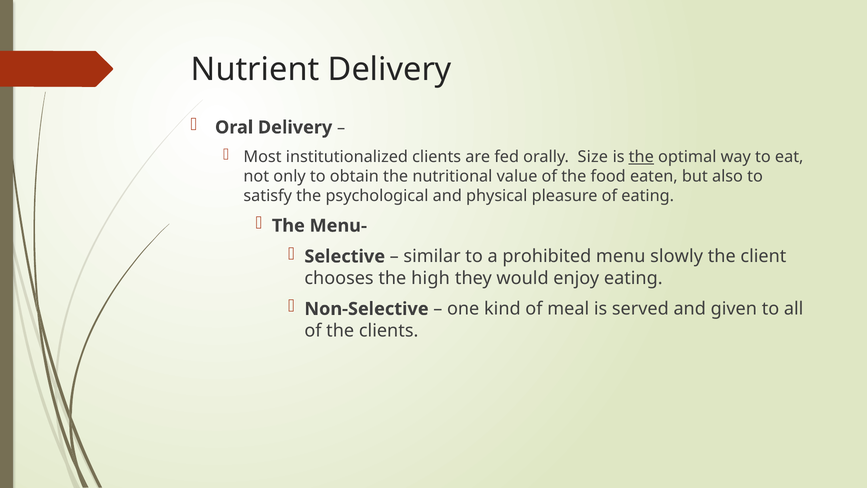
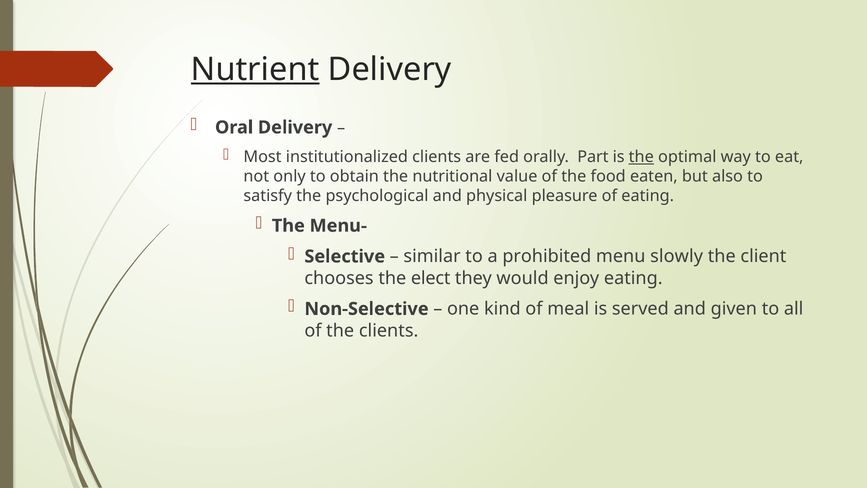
Nutrient underline: none -> present (255, 69)
Size: Size -> Part (593, 157)
high: high -> elect (431, 278)
